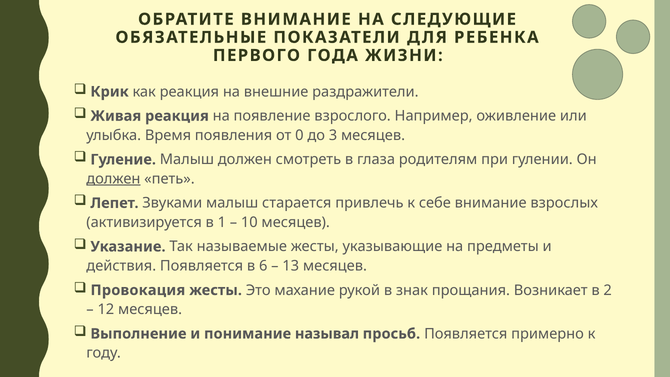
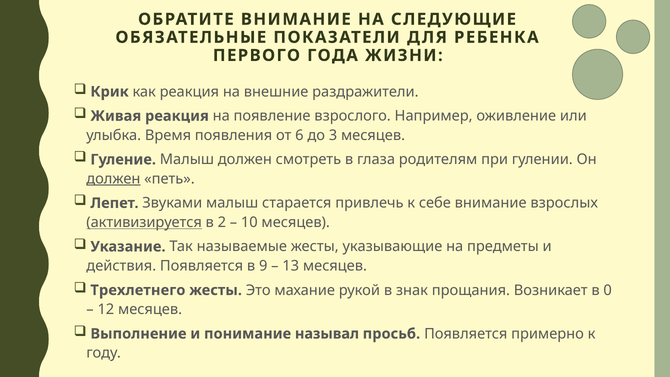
0: 0 -> 6 (299, 135)
активизируется underline: none -> present (144, 222)
1: 1 -> 2 (222, 222)
6: 6 -> 9 (263, 266)
Провокация: Провокация -> Трехлетнего (138, 290)
2: 2 -> 0 (608, 290)
